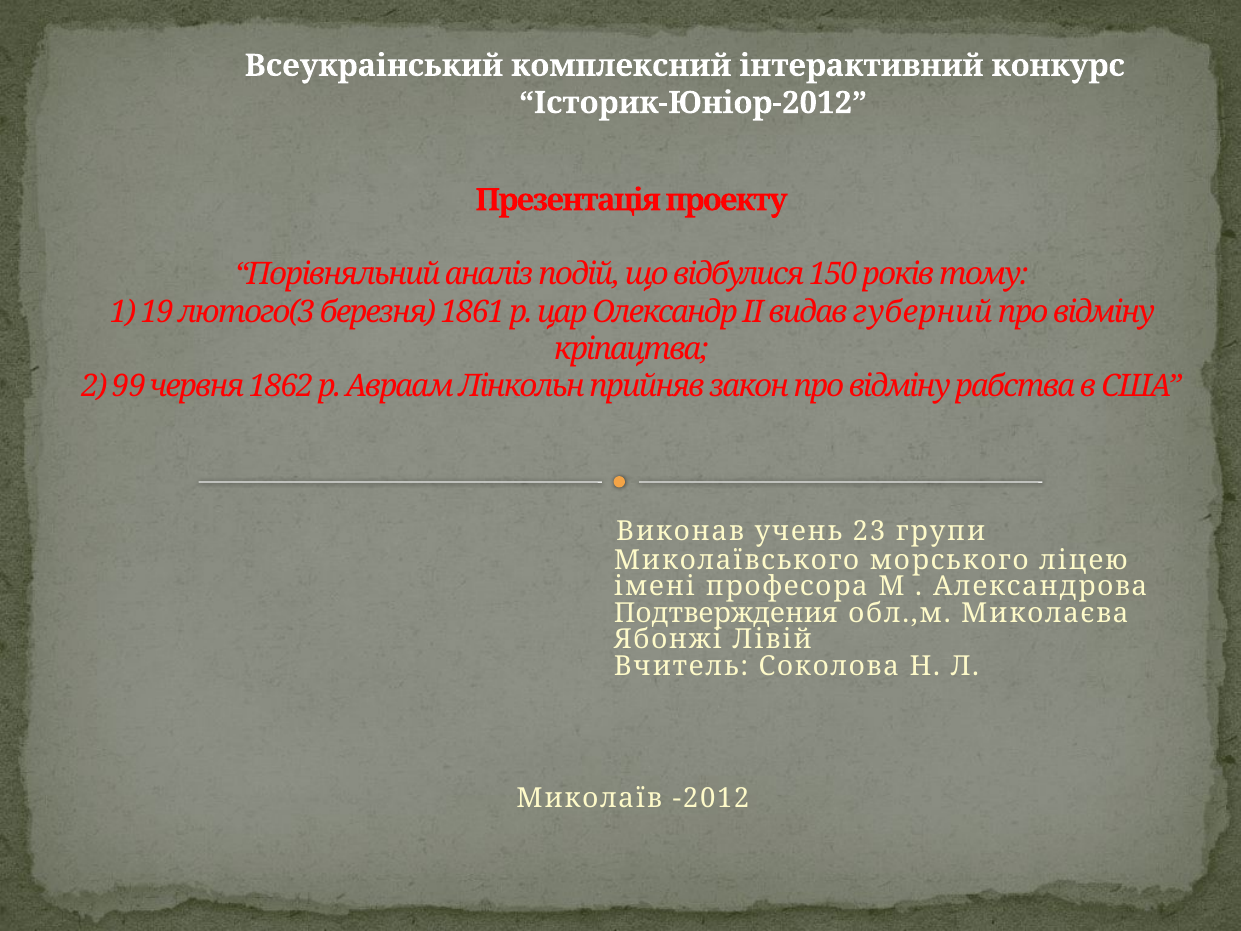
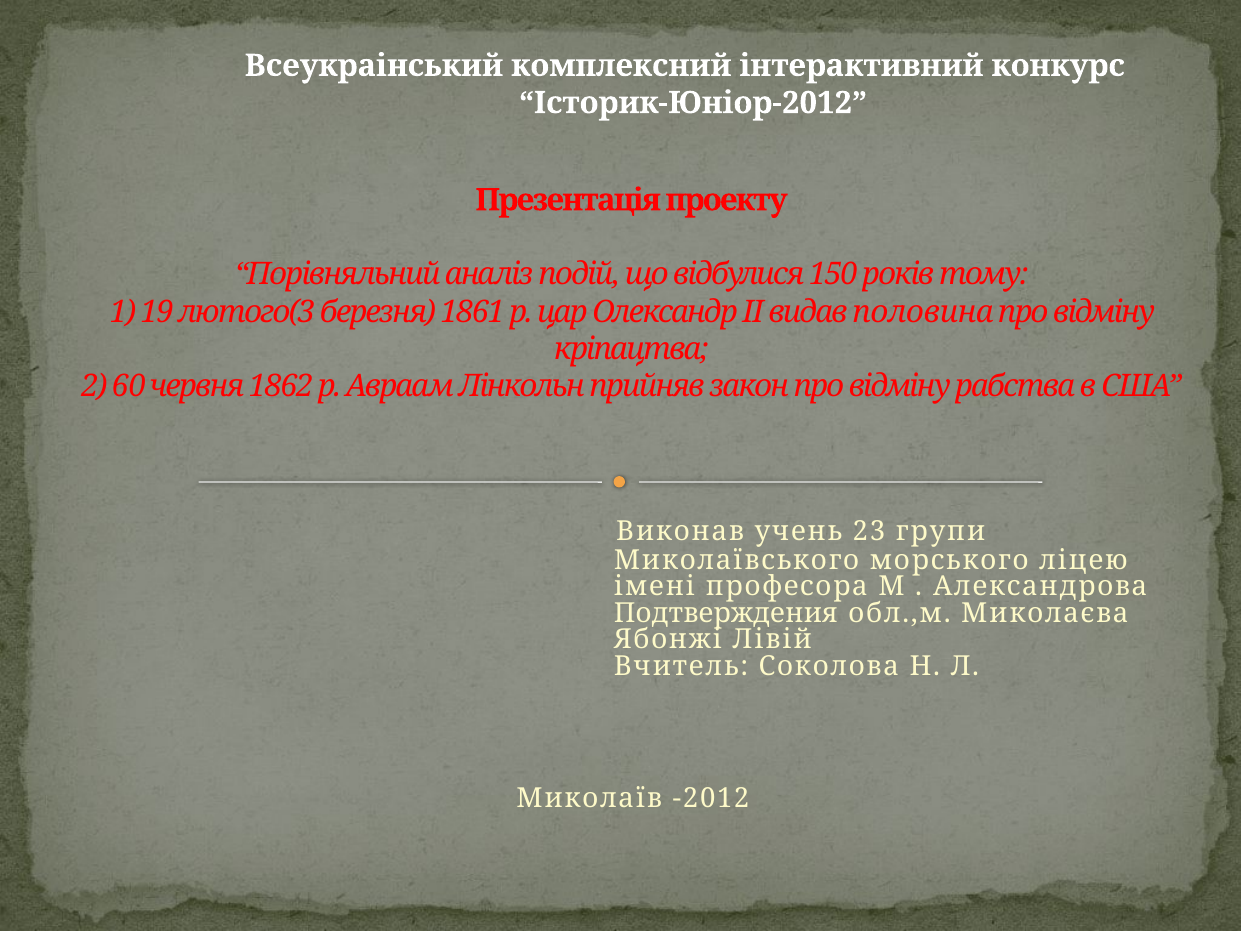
губерний: губерний -> половина (923, 312)
99: 99 -> 60 (129, 386)
